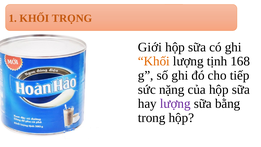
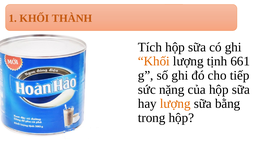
TRỌNG: TRỌNG -> THÀNH (72, 18)
Giới: Giới -> Tích (150, 47)
168: 168 -> 661 (240, 61)
lượng colour: purple -> orange (175, 103)
